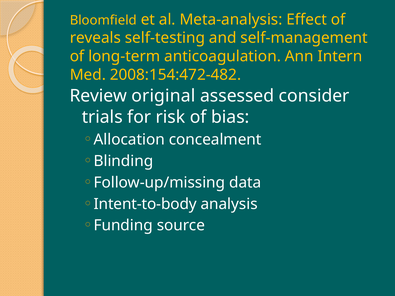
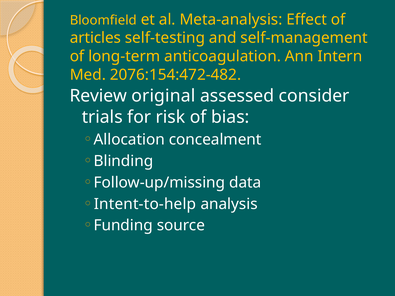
reveals: reveals -> articles (95, 38)
2008:154:472-482: 2008:154:472-482 -> 2076:154:472-482 (175, 75)
Intent-to-body: Intent-to-body -> Intent-to-help (145, 204)
